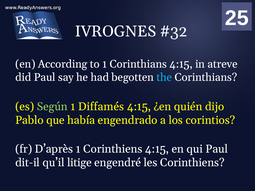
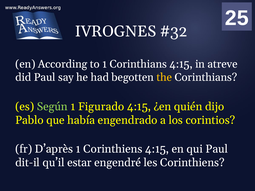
the colour: light blue -> yellow (164, 77)
Diffamés: Diffamés -> Figurado (101, 107)
litige: litige -> estar (79, 163)
